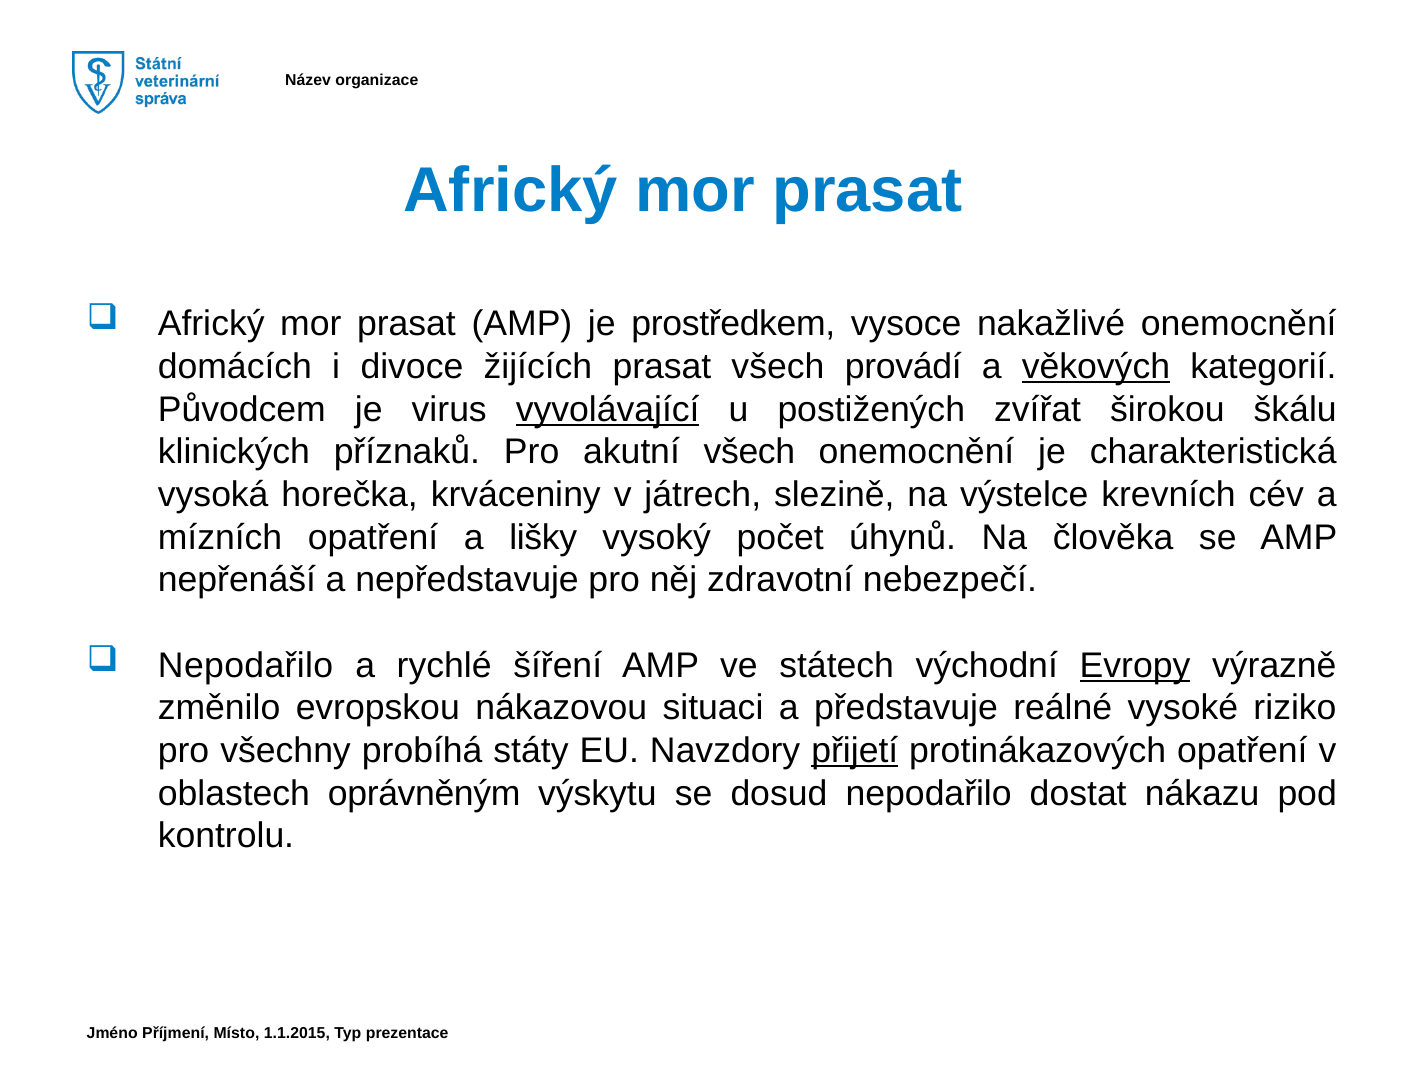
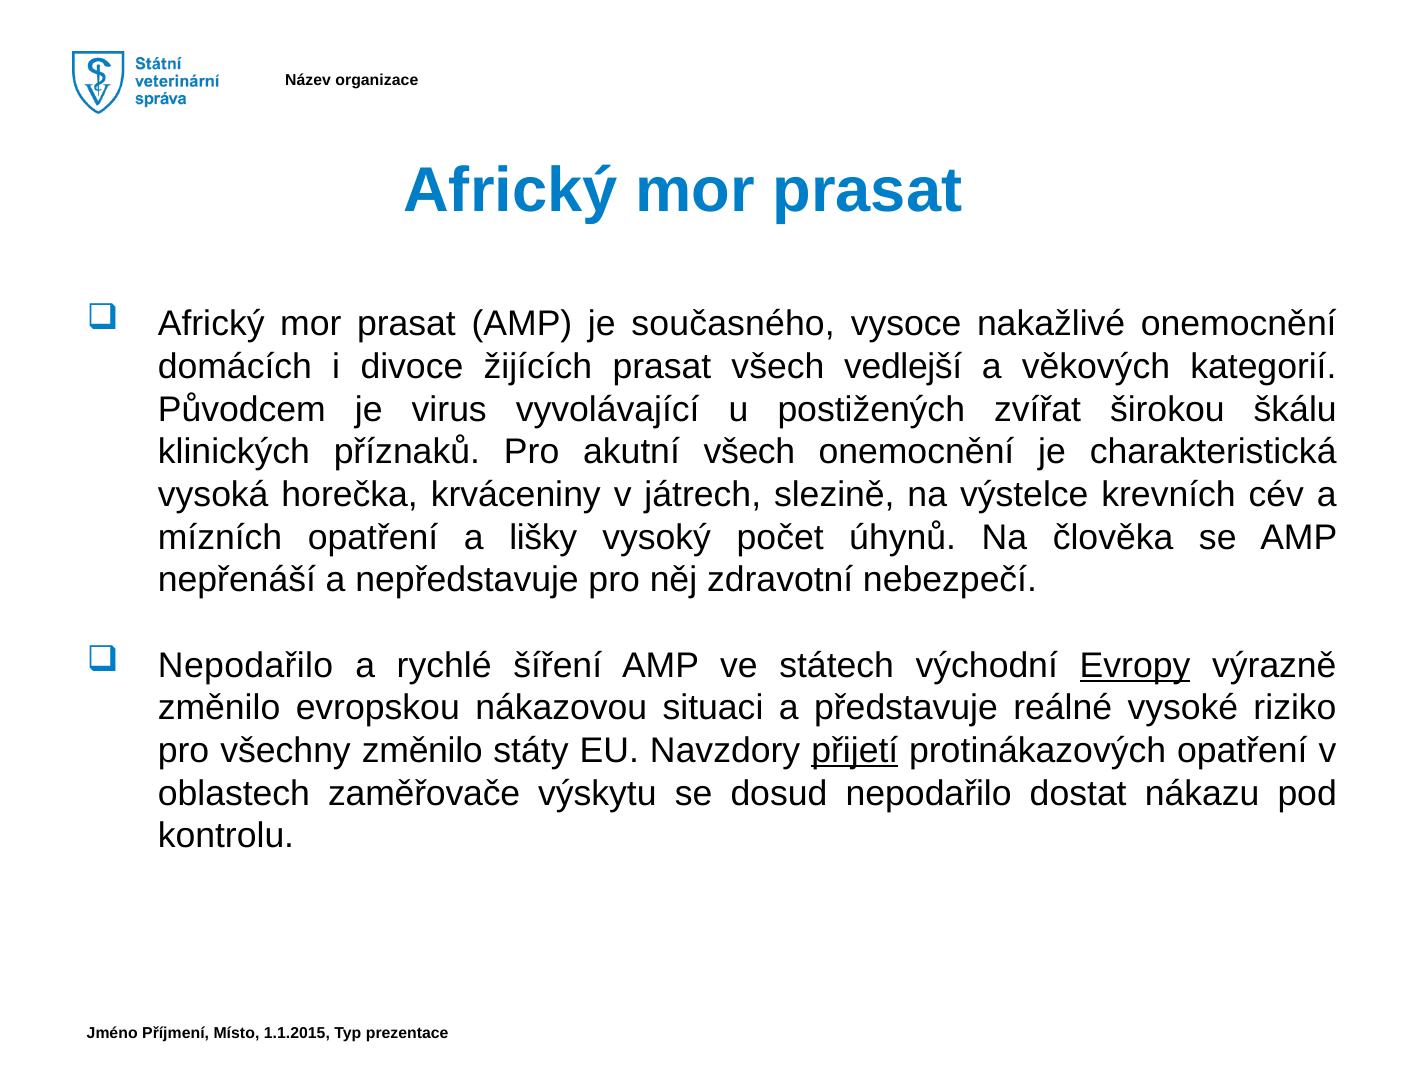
prostředkem: prostředkem -> současného (733, 324)
provádí: provádí -> vedlejší (903, 367)
věkových underline: present -> none (1096, 367)
vyvolávající underline: present -> none (608, 409)
všechny probíhá: probíhá -> změnilo (422, 751)
oprávněným: oprávněným -> zaměřovače (424, 794)
